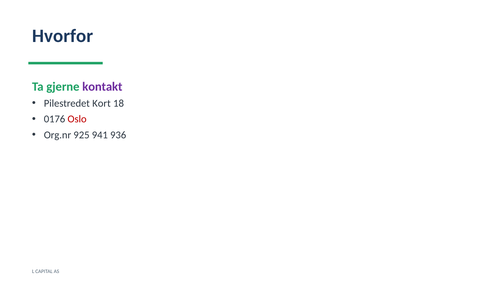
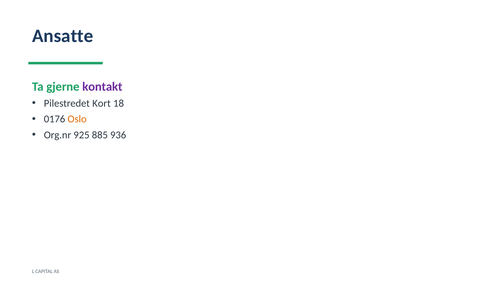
Hvorfor: Hvorfor -> Ansatte (63, 36)
Oslo colour: red -> orange (77, 119)
941: 941 -> 885 (100, 135)
